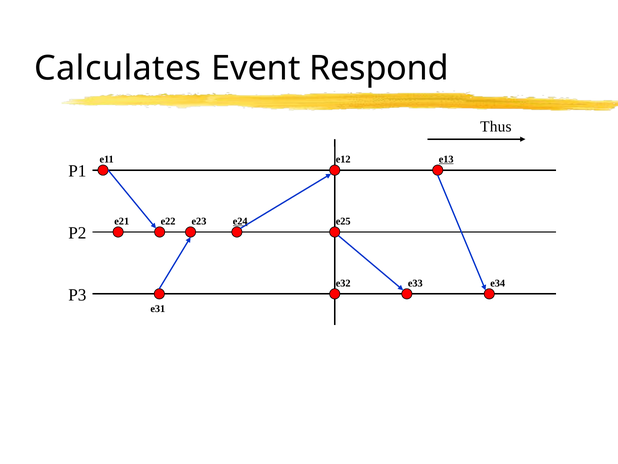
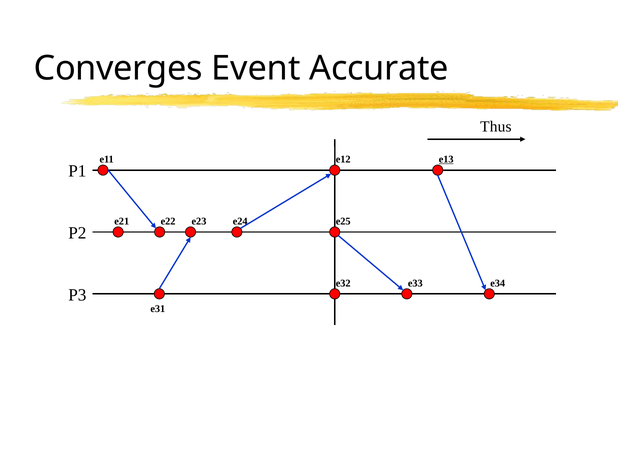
Calculates: Calculates -> Converges (118, 68)
Respond: Respond -> Accurate (379, 68)
e24 underline: present -> none (240, 221)
